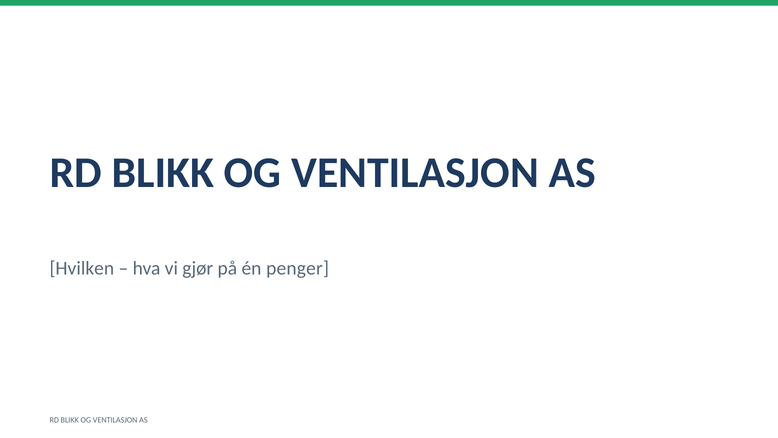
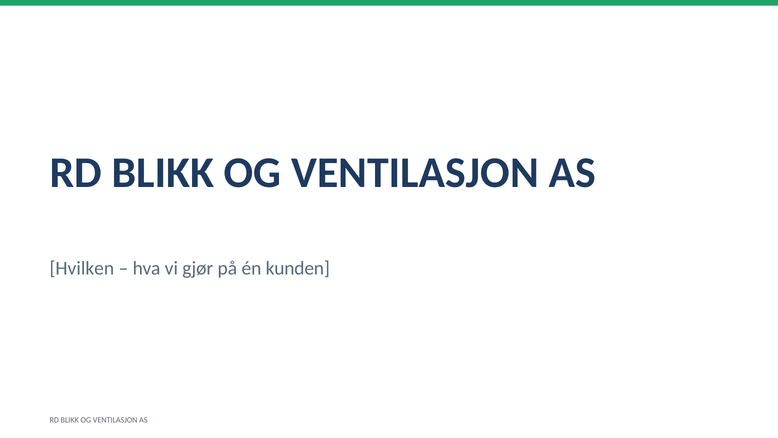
penger: penger -> kunden (298, 268)
